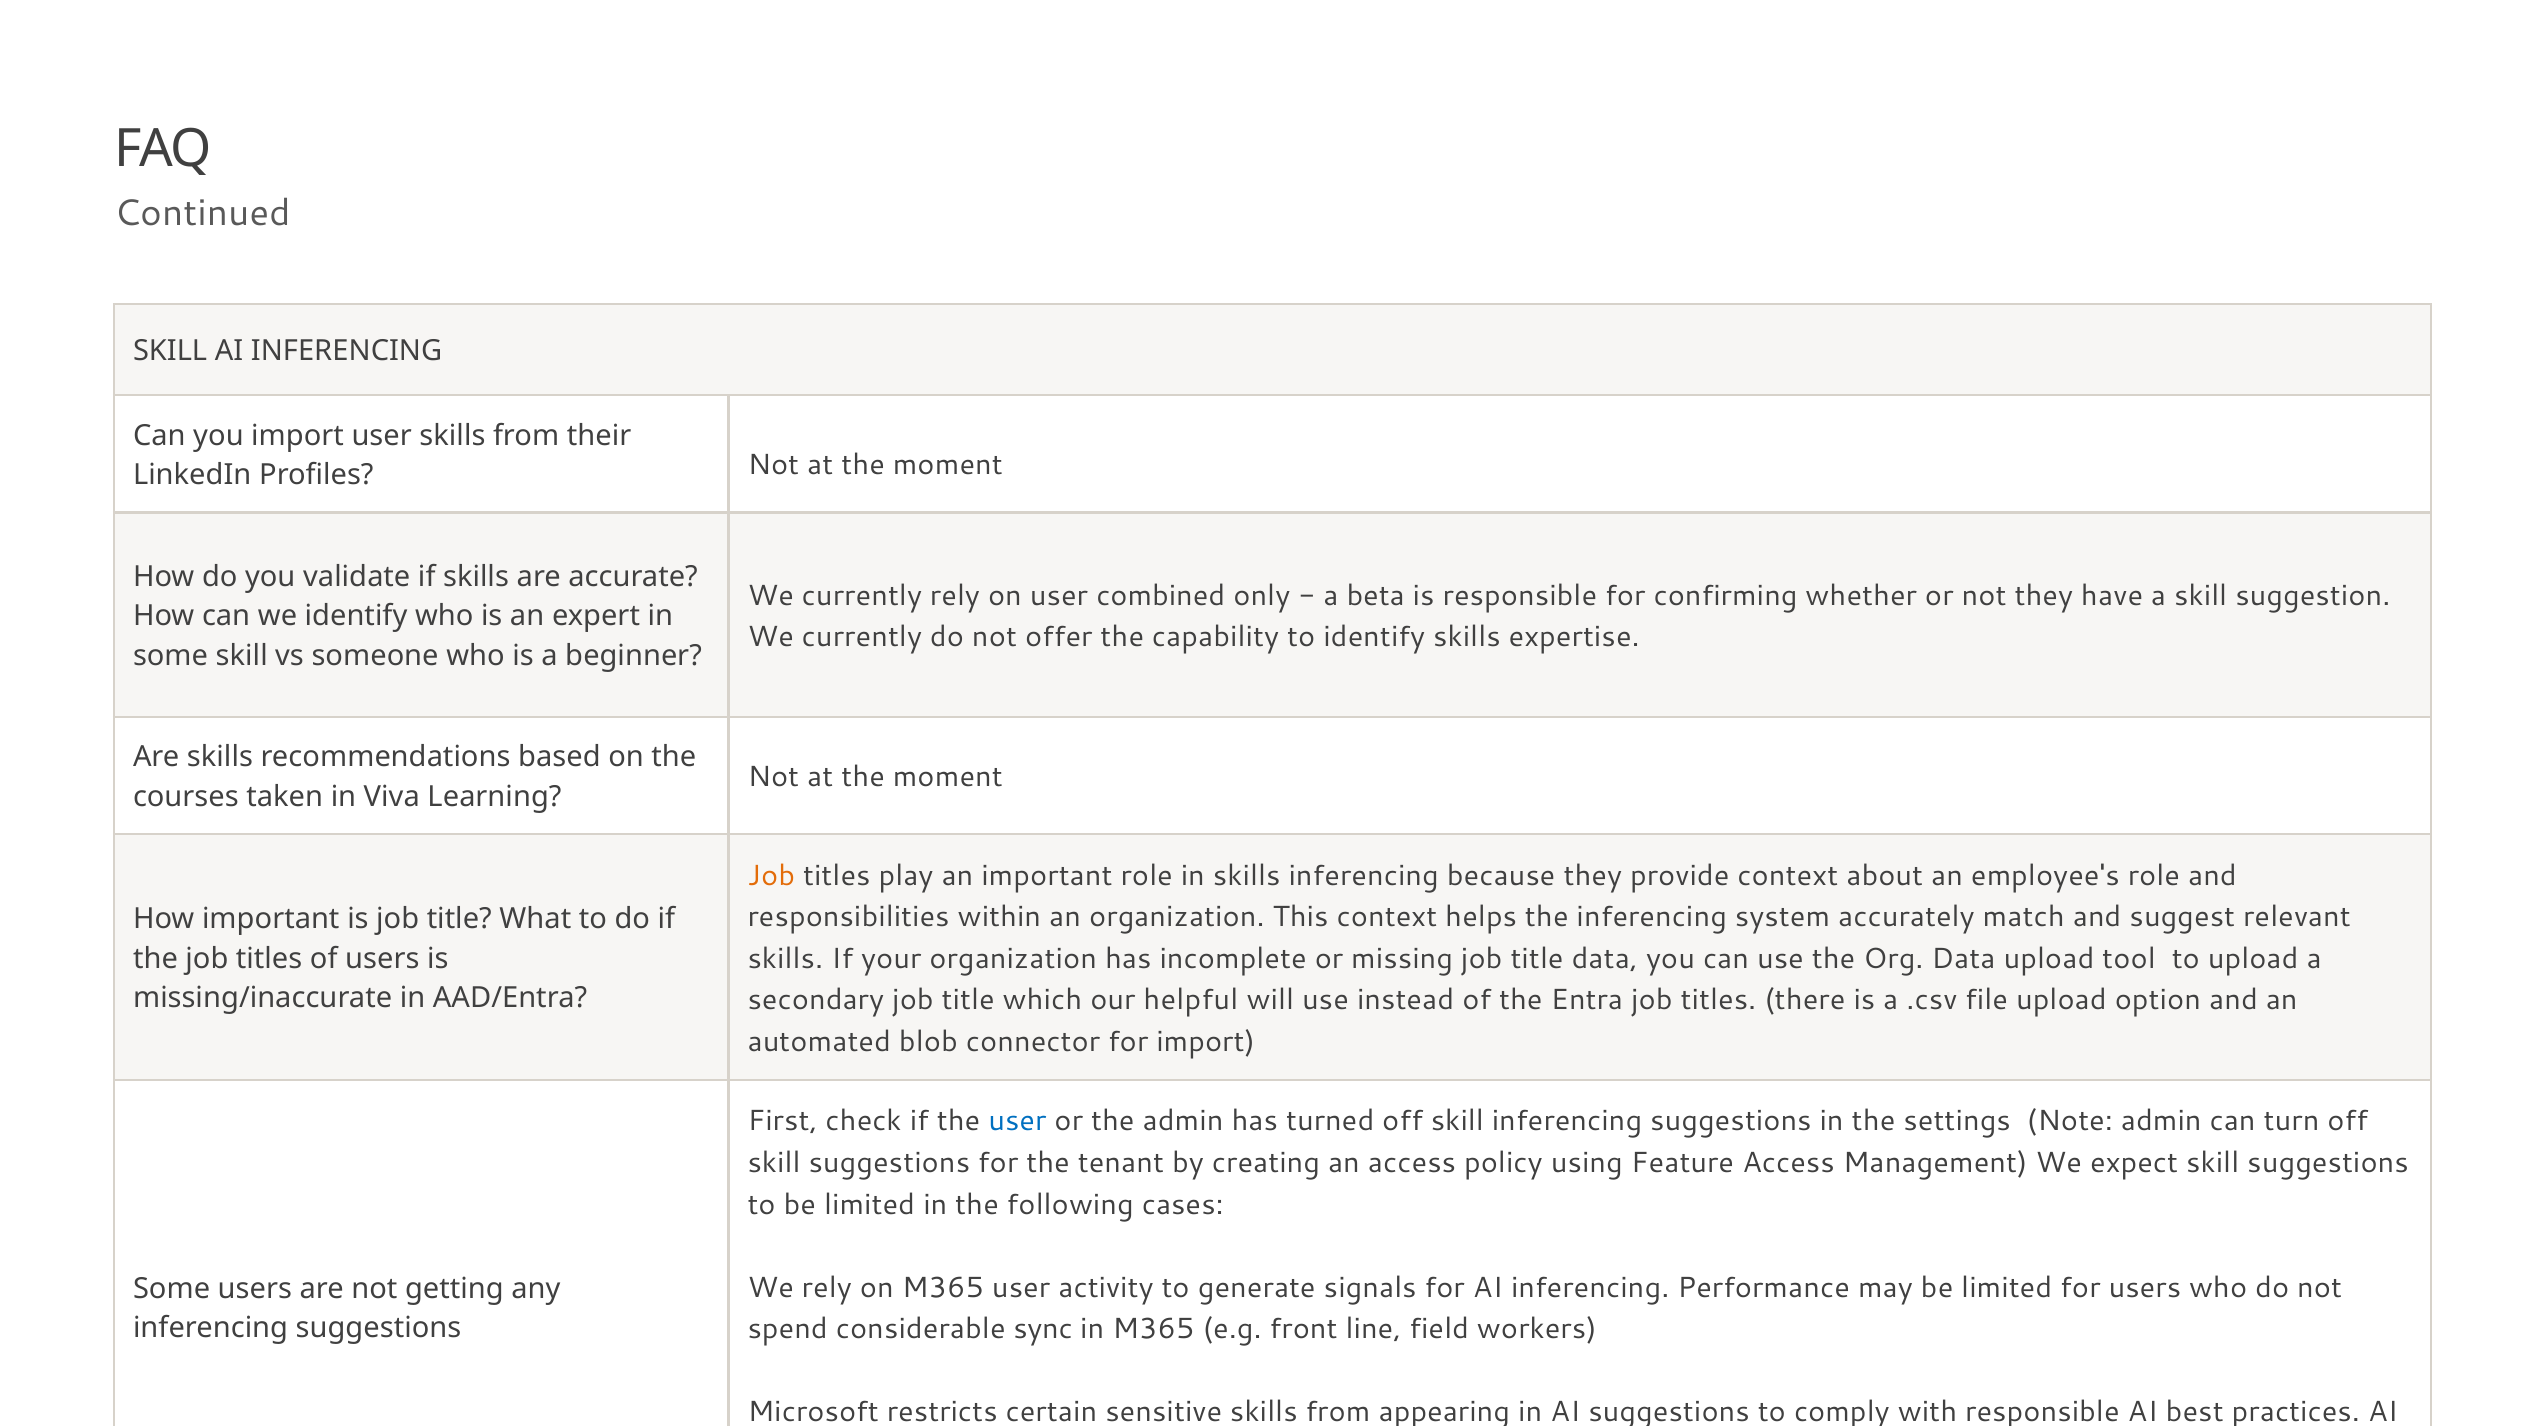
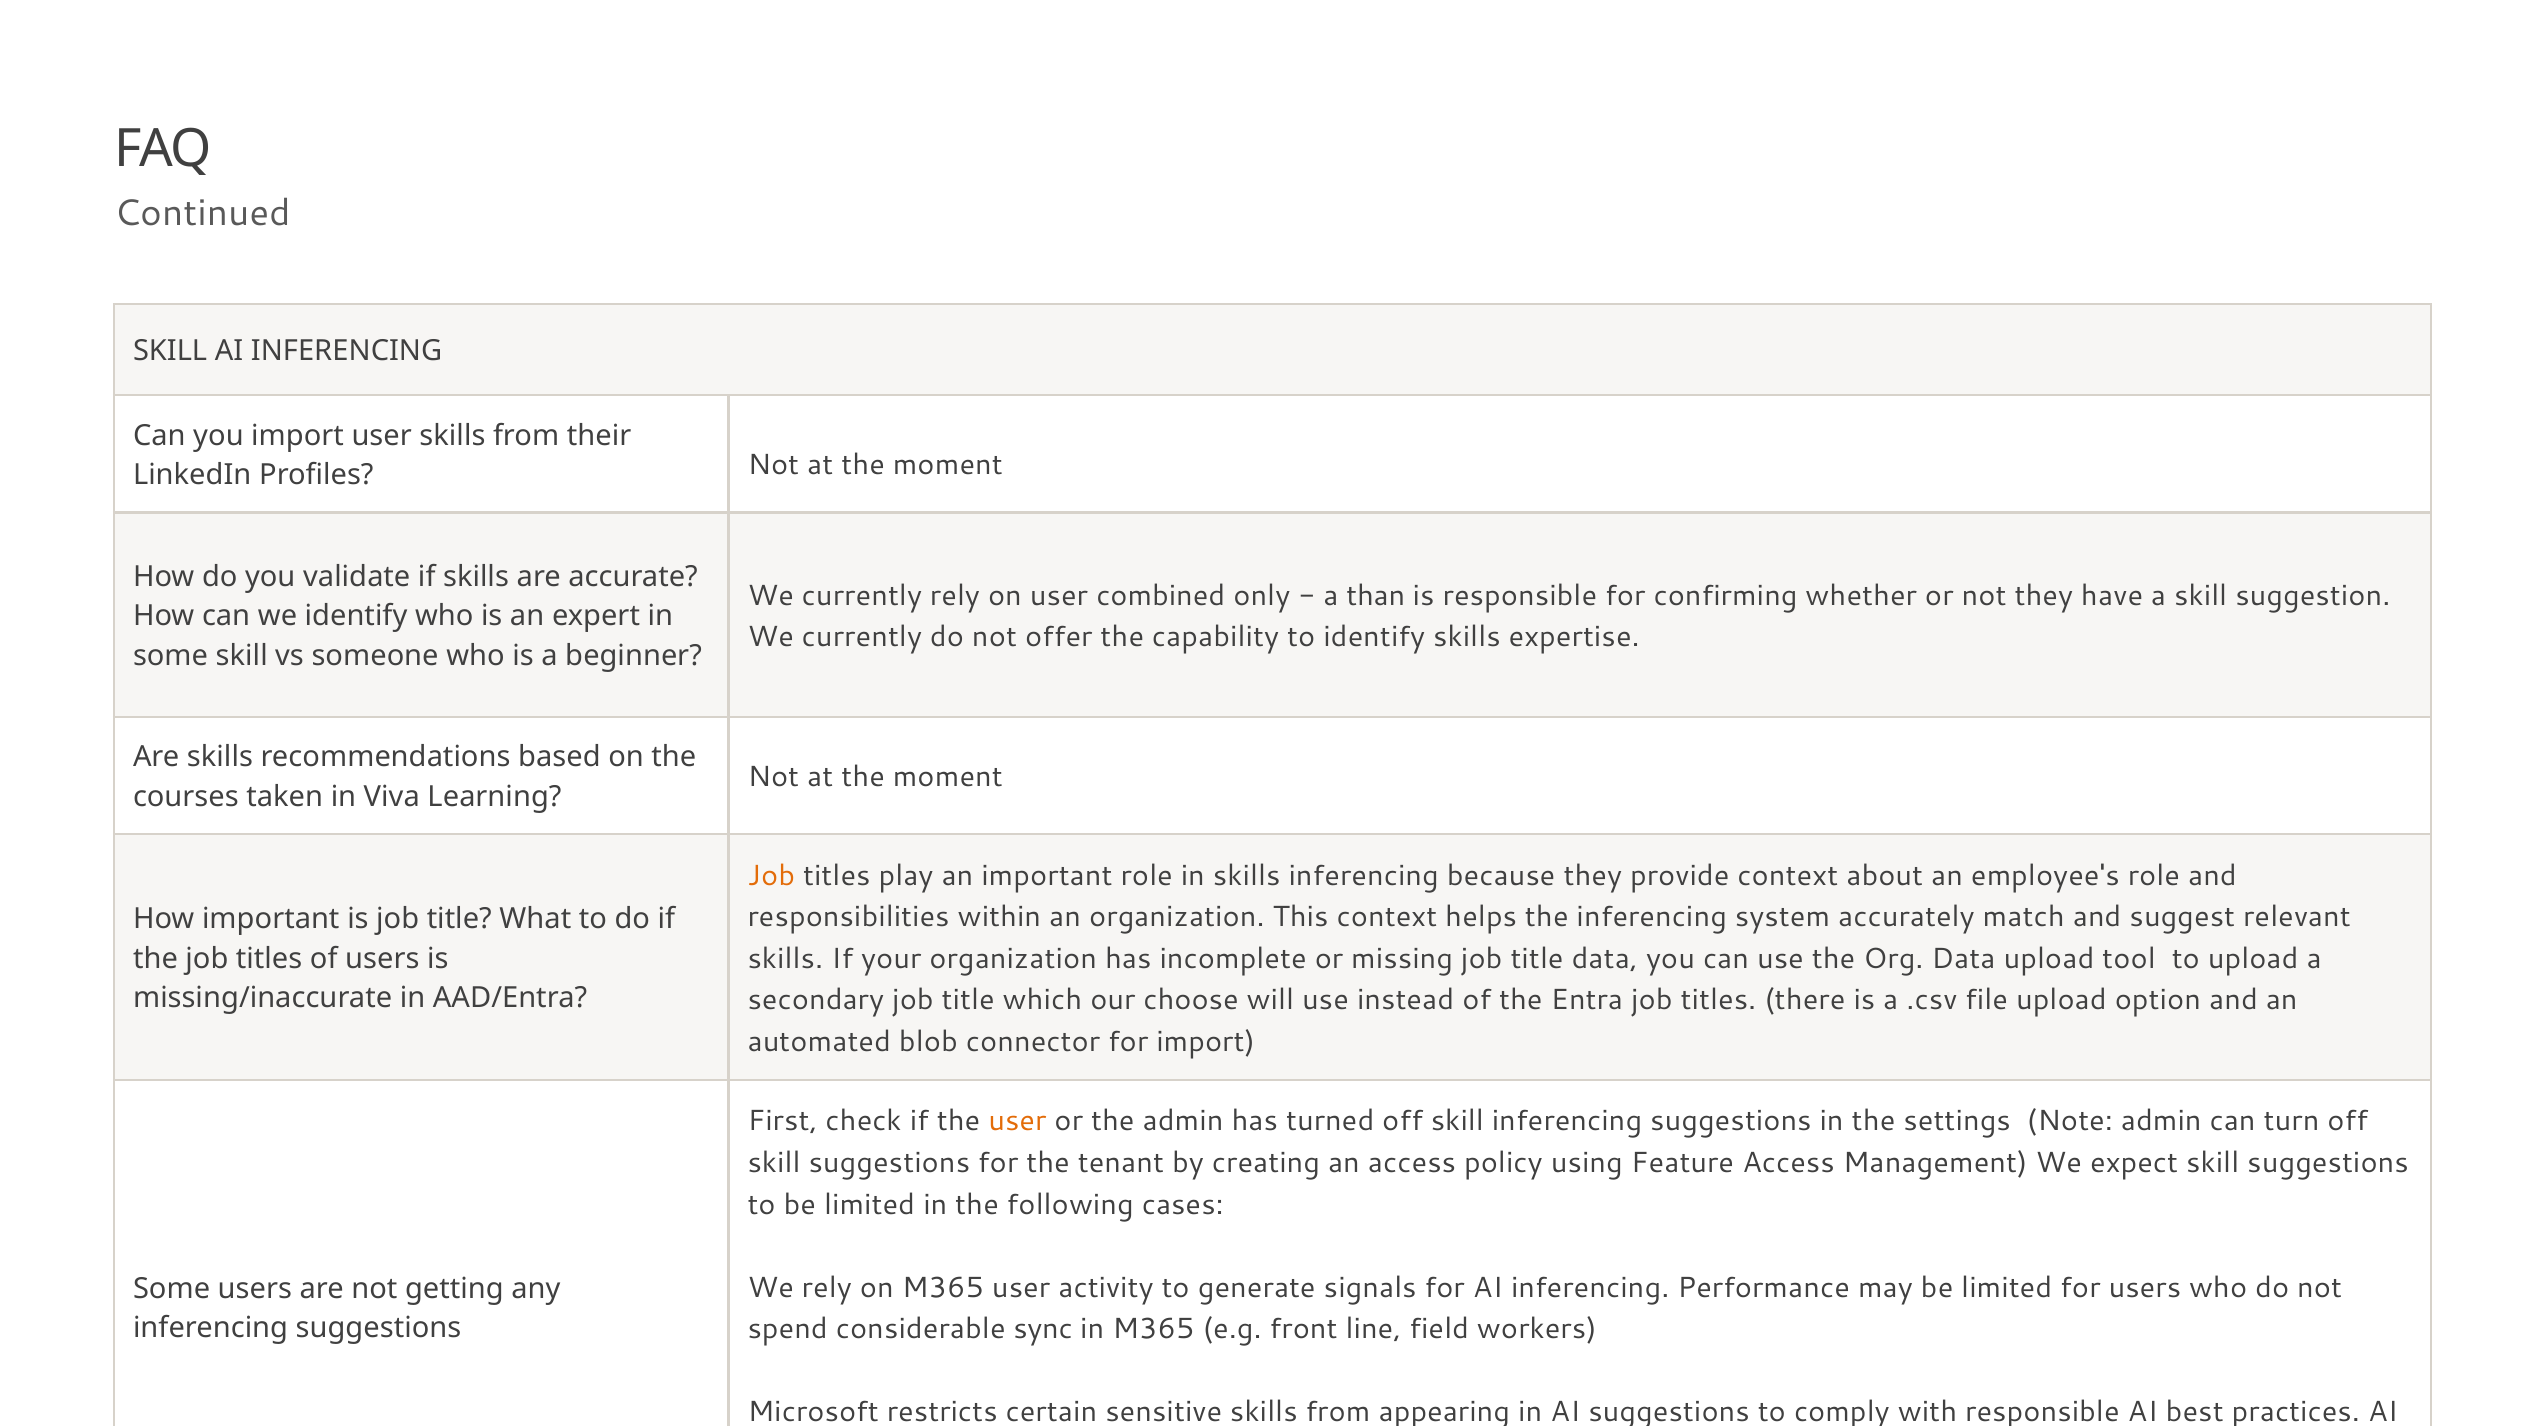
beta: beta -> than (1376, 595)
helpful: helpful -> choose (1191, 1000)
user colour: blue -> orange (1017, 1121)
